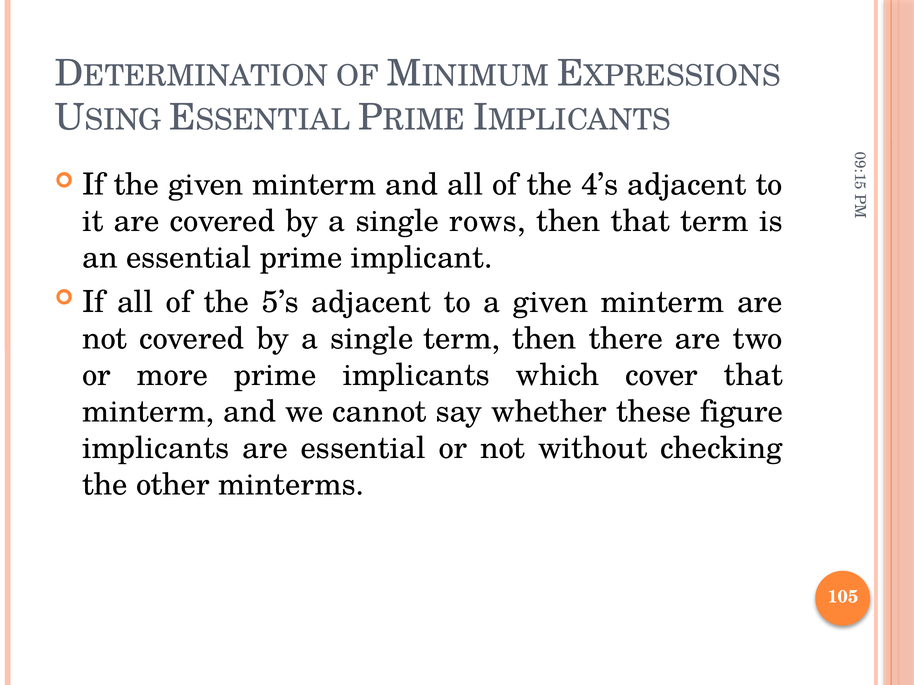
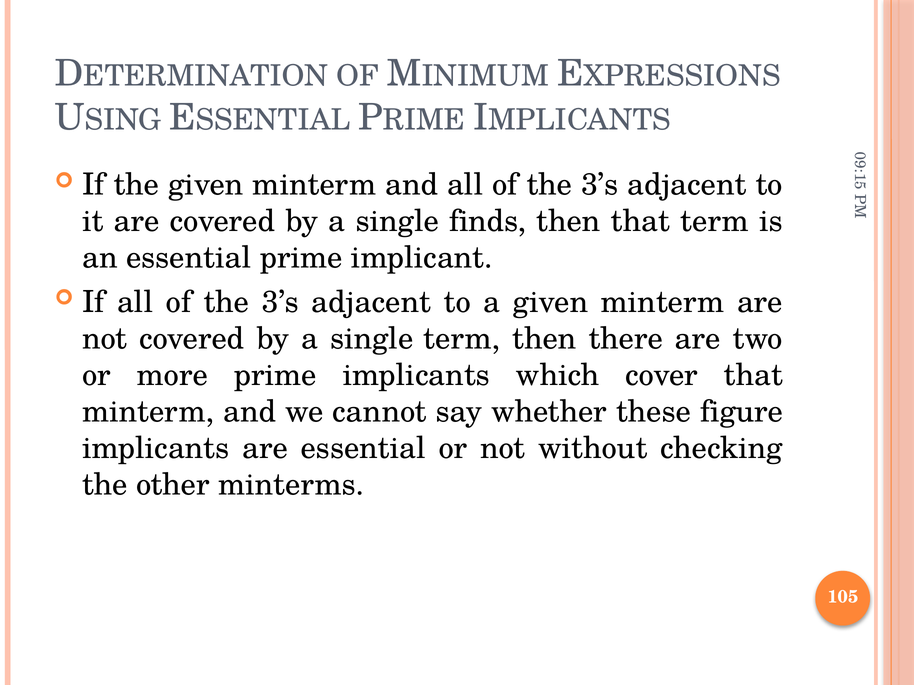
4’s: 4’s -> 3’s (600, 185)
rows: rows -> finds (488, 221)
5’s: 5’s -> 3’s (280, 302)
